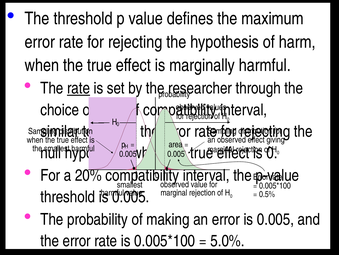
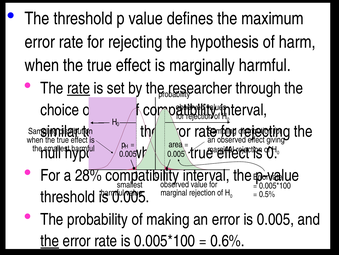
20%: 20% -> 28% (88, 175)
the underline: none -> present (50, 240)
5.0%: 5.0% -> 0.6% (227, 240)
